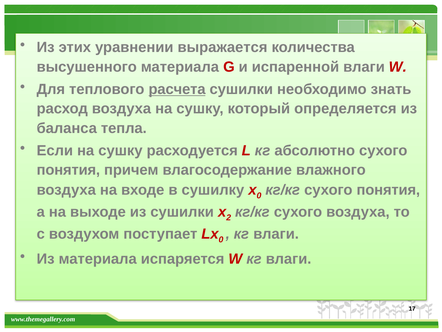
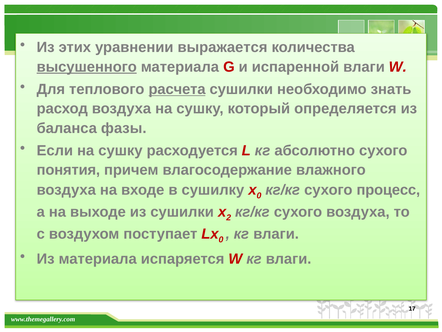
высушенного underline: none -> present (87, 67)
тепла: тепла -> фазы (124, 128)
кг/кг сухого понятия: понятия -> процесс (388, 190)
